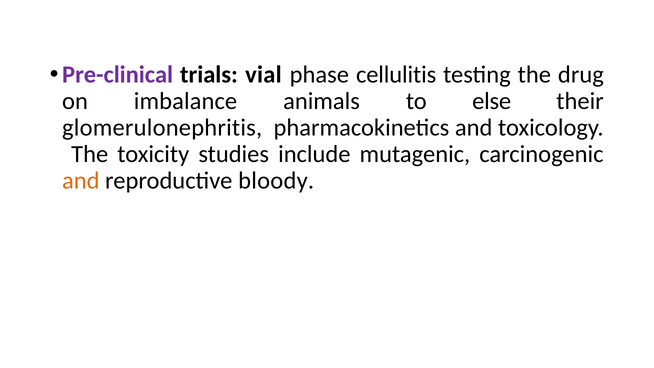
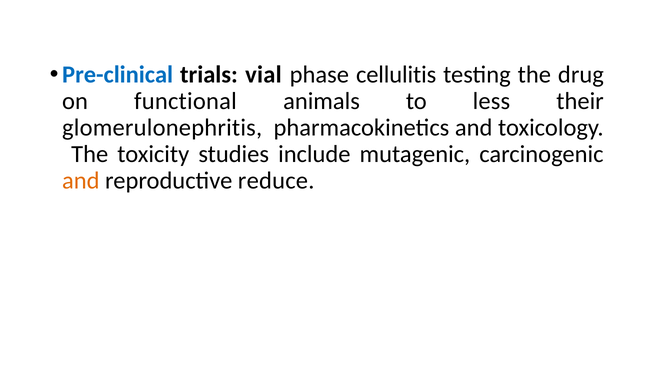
Pre-clinical colour: purple -> blue (118, 75)
imbalance: imbalance -> functional (185, 101)
else: else -> less (491, 101)
bloody: bloody -> reduce (276, 181)
